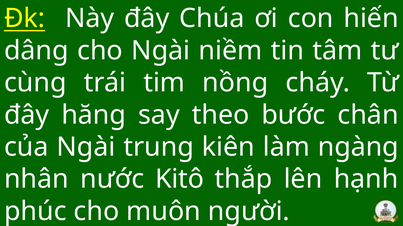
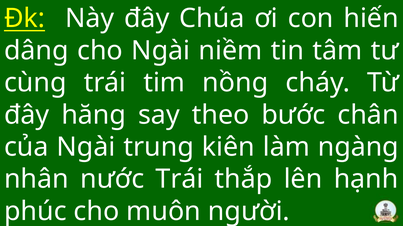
nước Kitô: Kitô -> Trái (179, 180)
